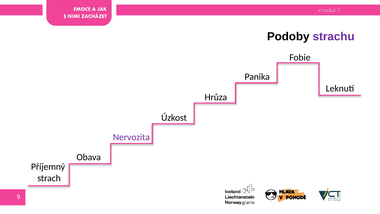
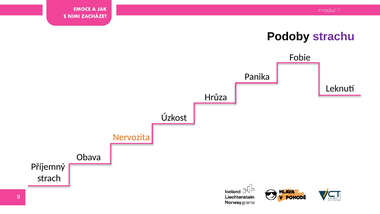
Nervozita colour: purple -> orange (131, 137)
